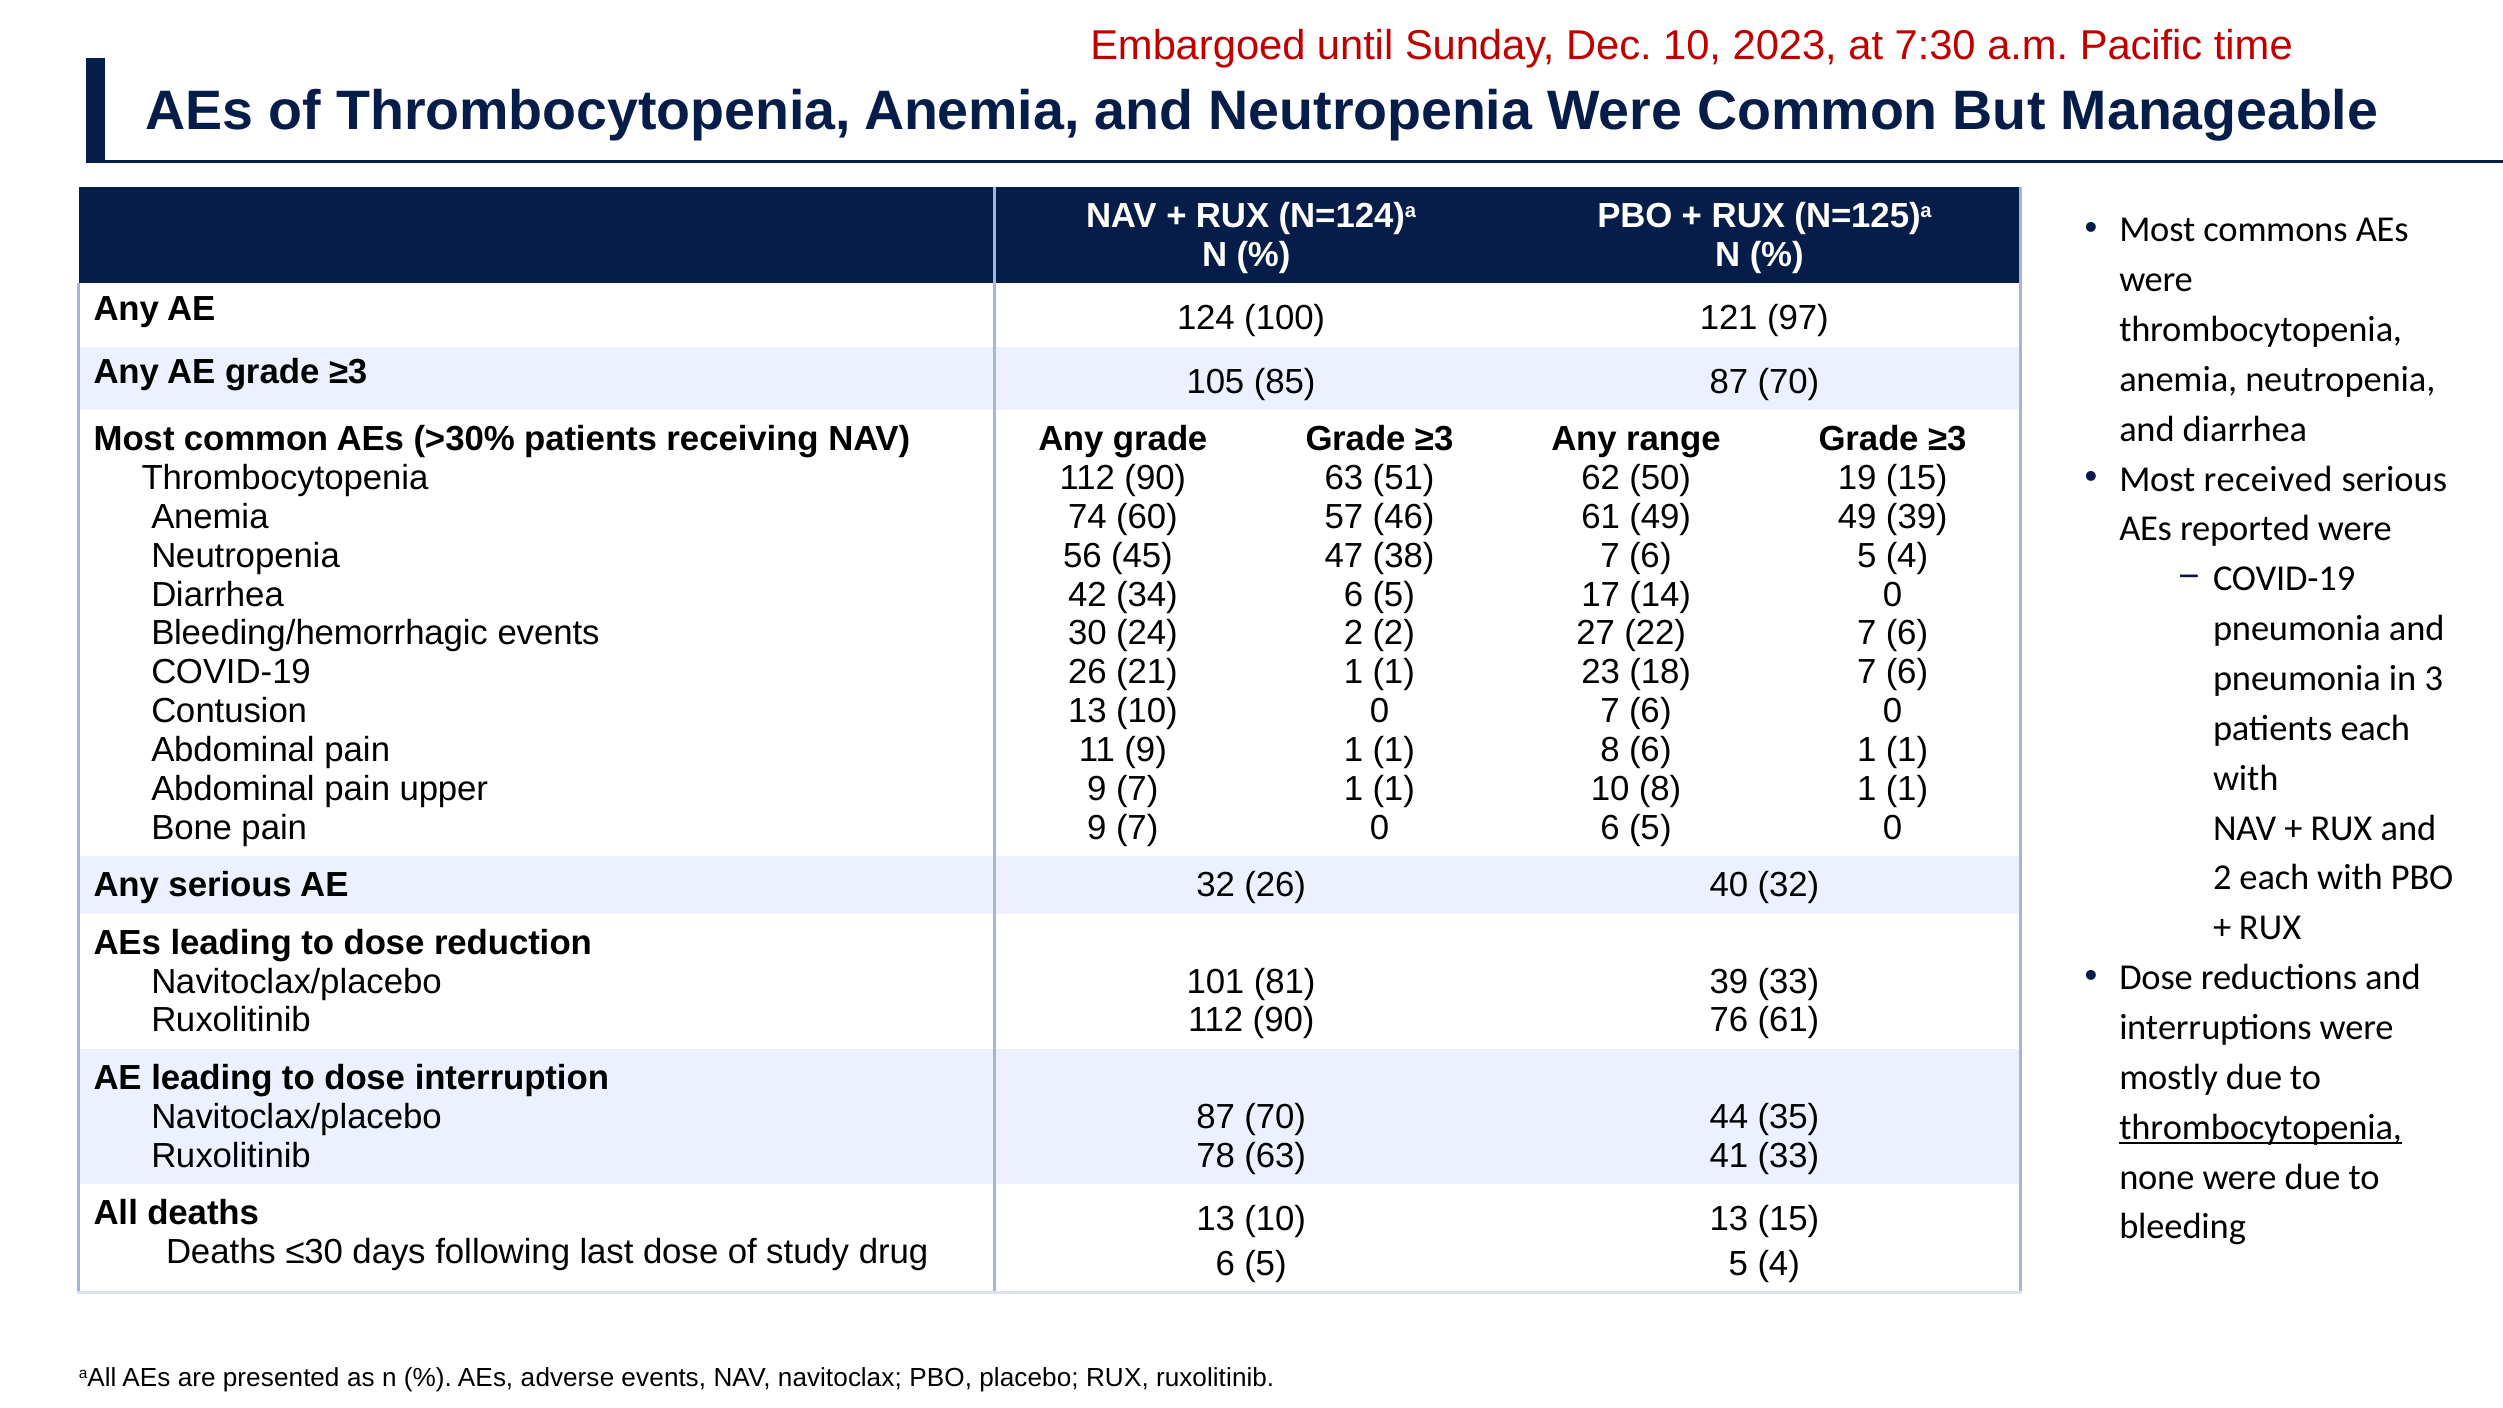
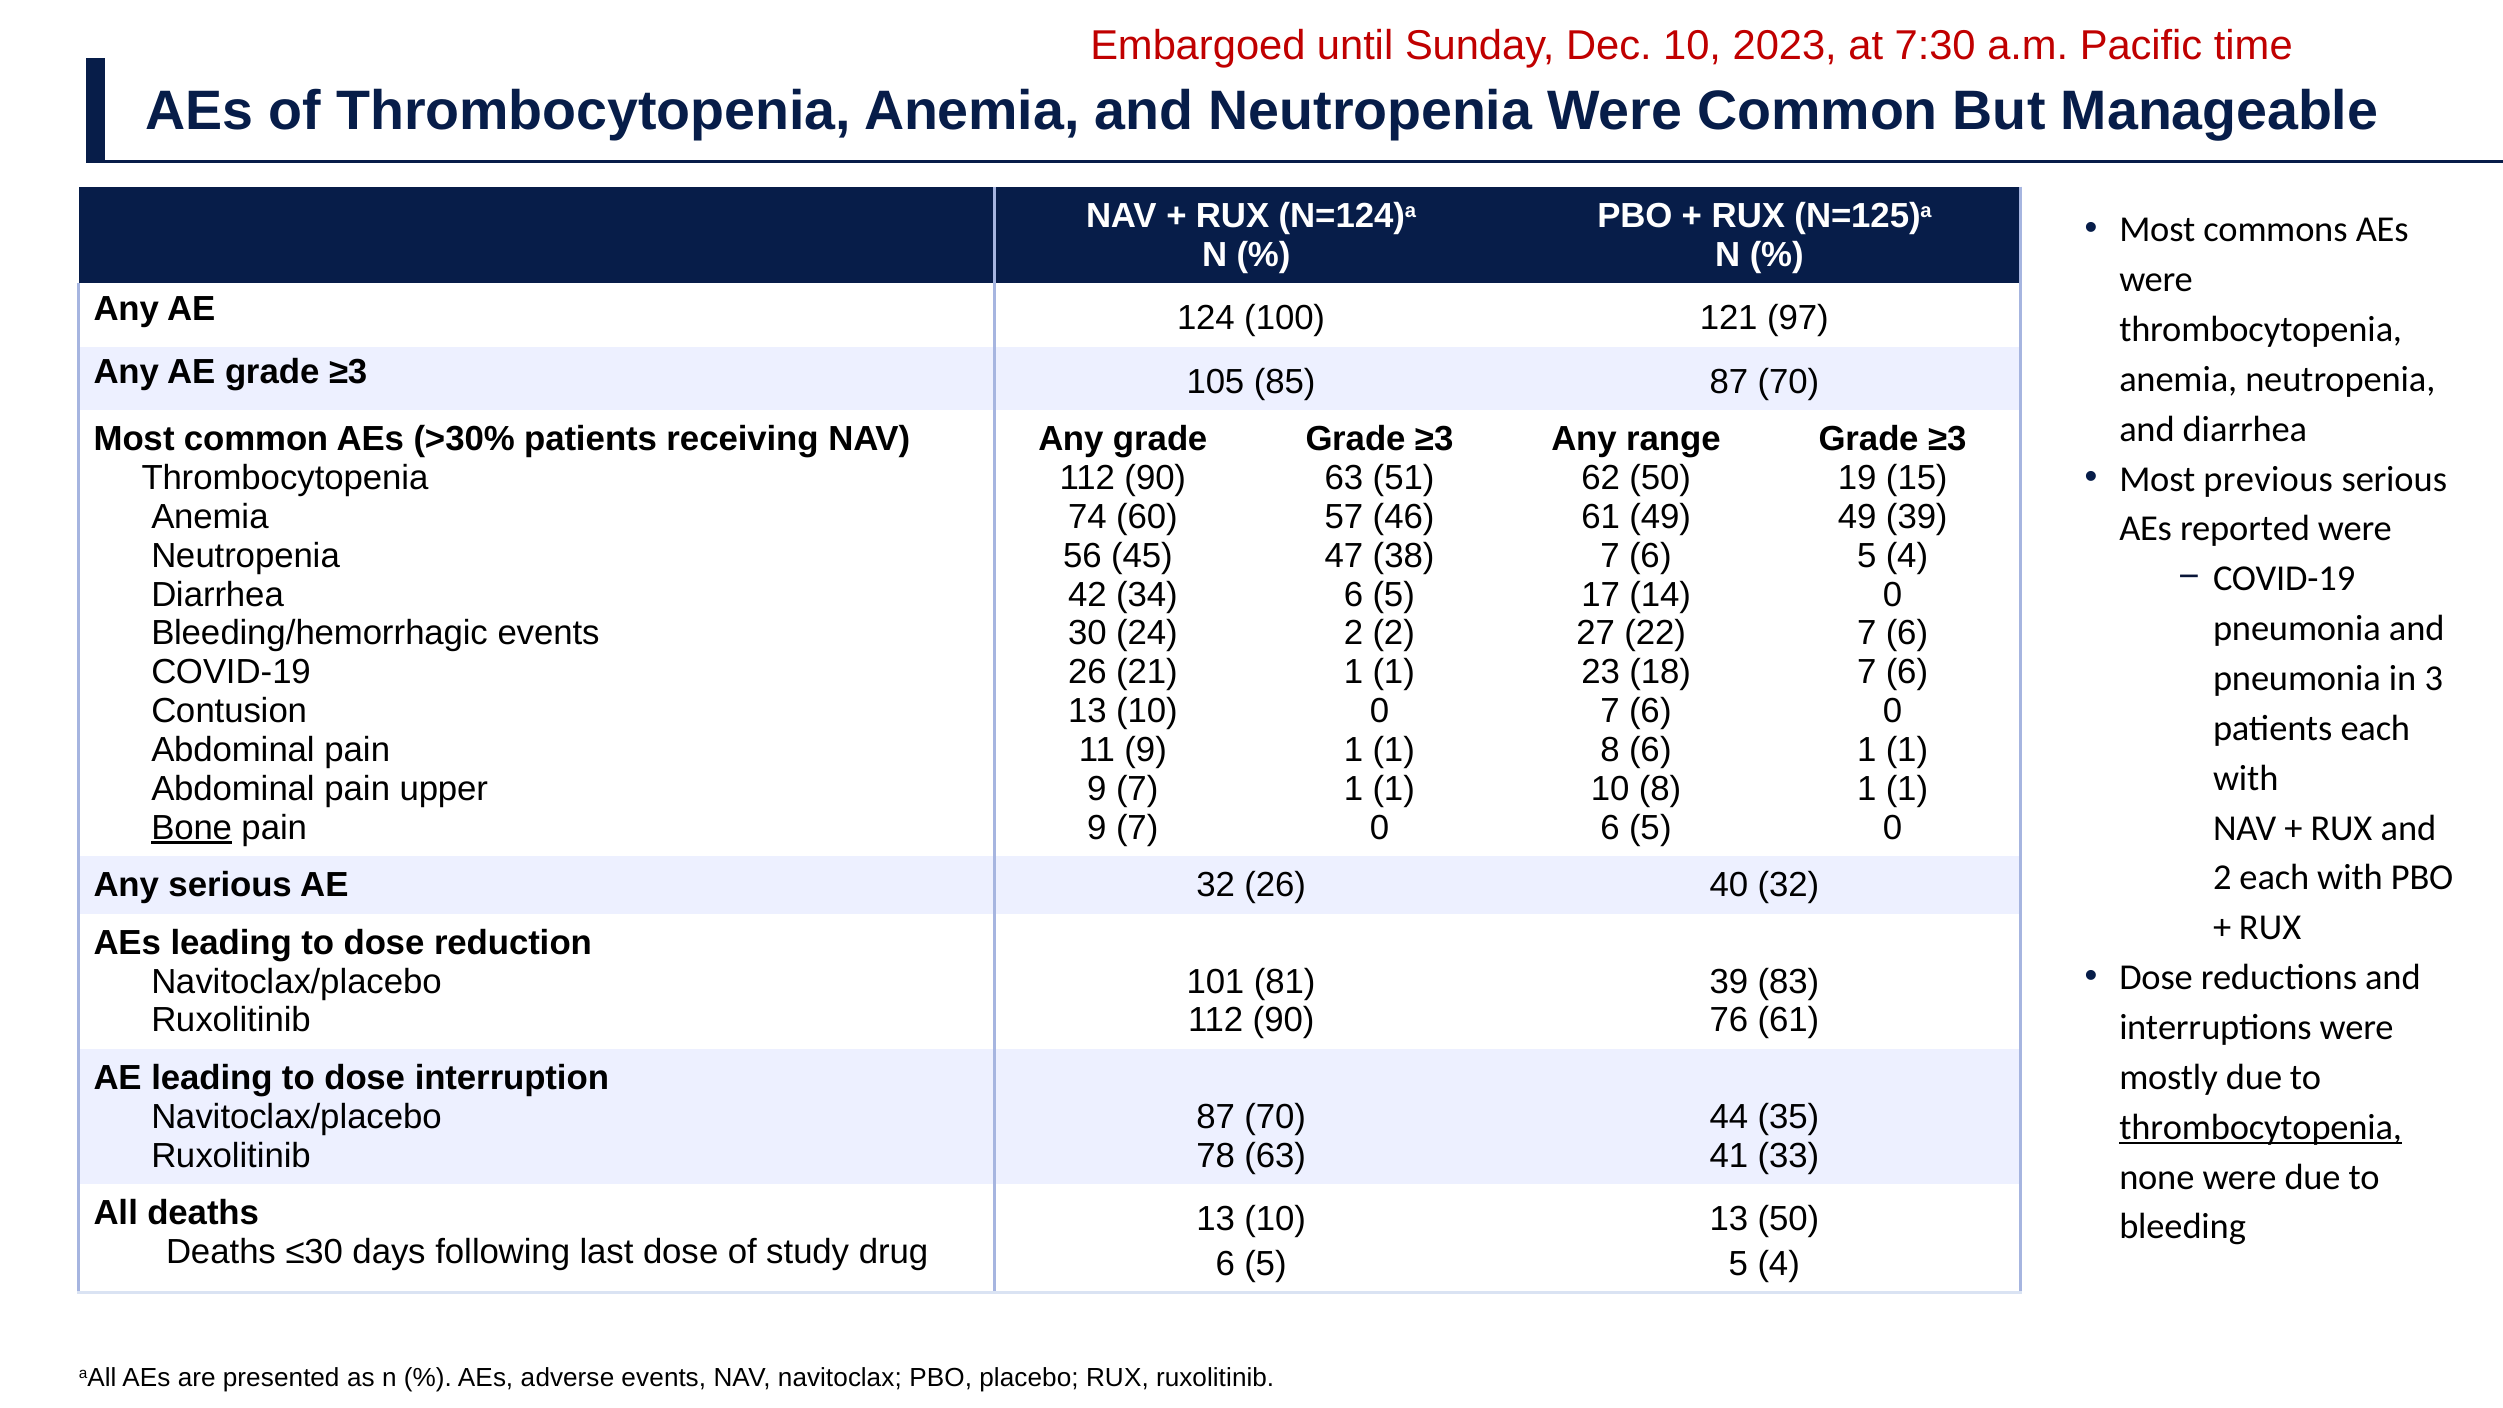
received: received -> previous (2268, 479)
Bone underline: none -> present (192, 828)
39 33: 33 -> 83 (1788, 982)
13 15: 15 -> 50 (1788, 1219)
